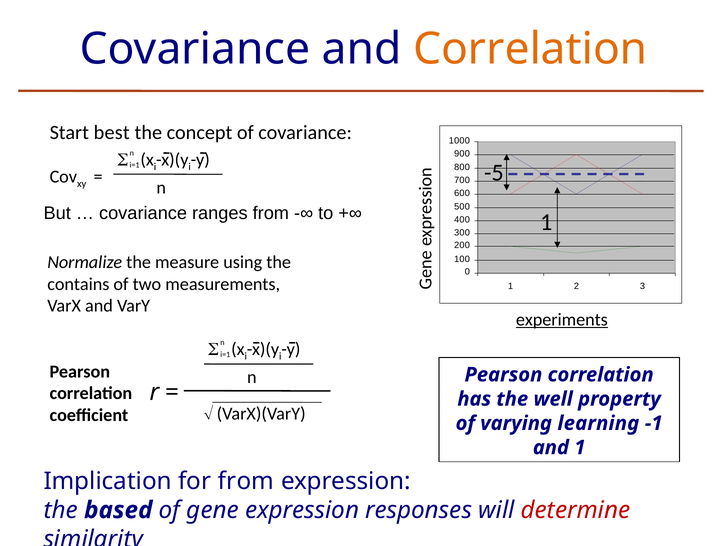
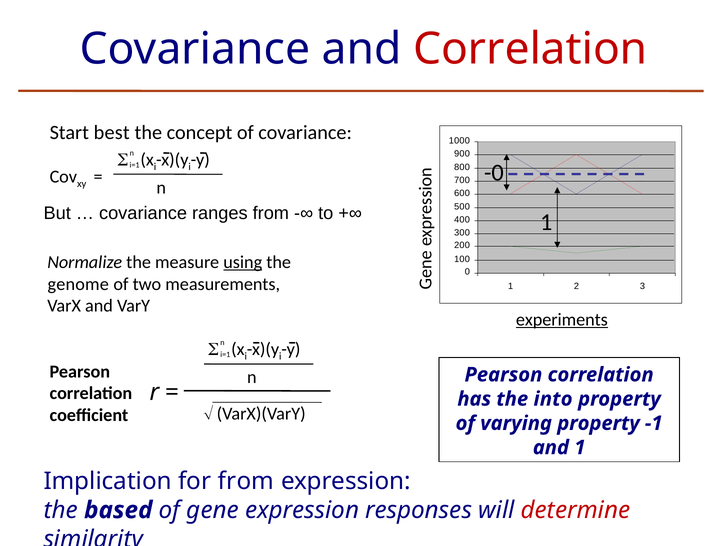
Correlation colour: orange -> red (530, 49)
-5: -5 -> -0 (494, 173)
using underline: none -> present (243, 262)
contains: contains -> genome (78, 284)
well: well -> into (553, 399)
varying learning: learning -> property (599, 423)
